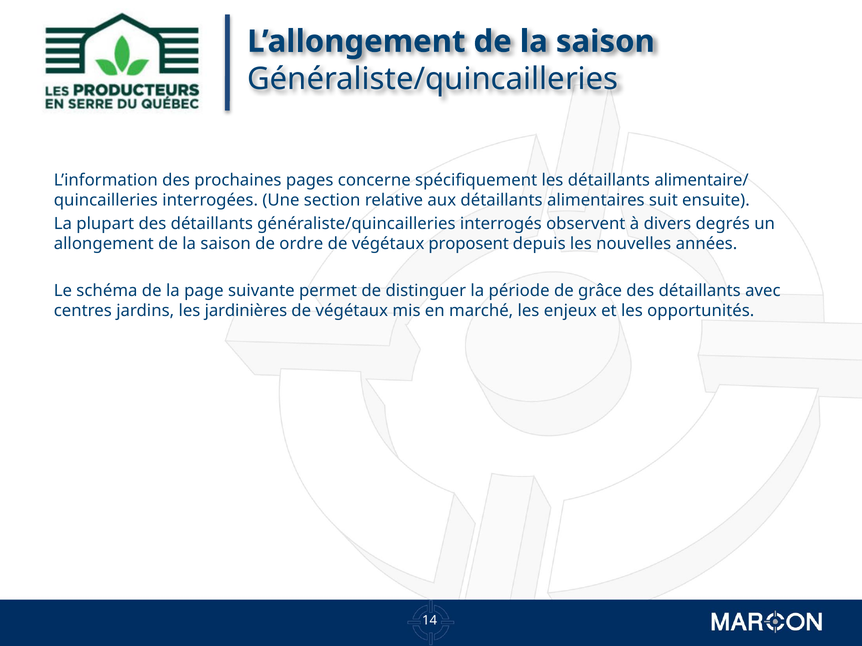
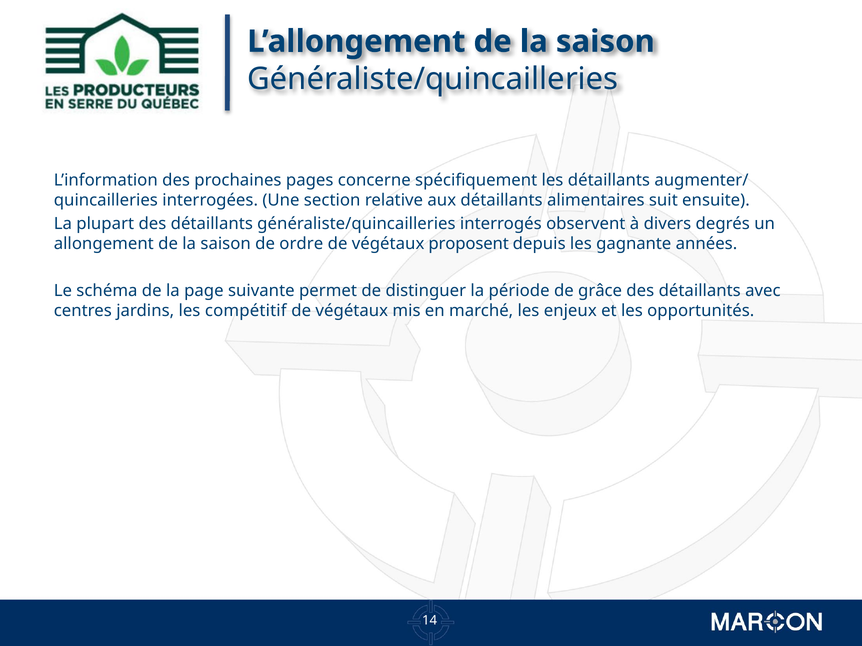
alimentaire/: alimentaire/ -> augmenter/ (701, 180)
nouvelles: nouvelles -> gagnante (634, 244)
jardinières: jardinières -> compétitif (246, 311)
